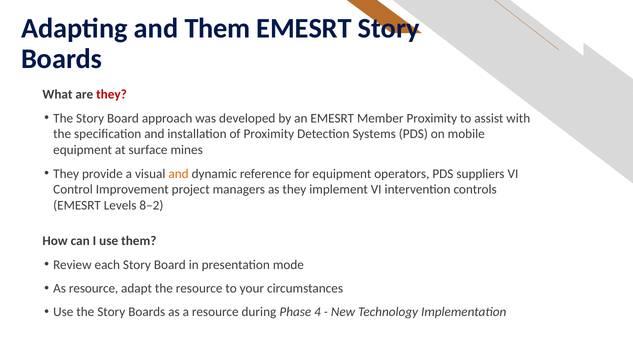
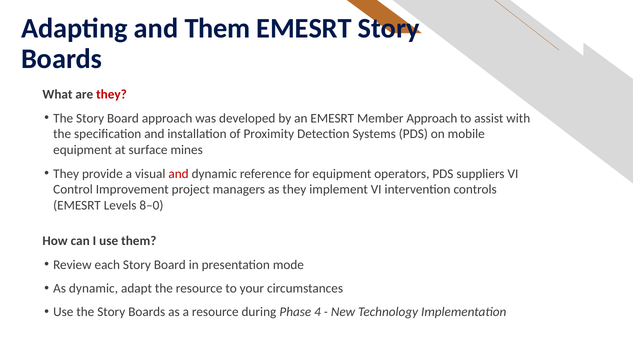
Member Proximity: Proximity -> Approach (432, 118)
and colour: orange -> red (179, 174)
8–2: 8–2 -> 8–0 (151, 205)
As resource: resource -> dynamic (94, 288)
